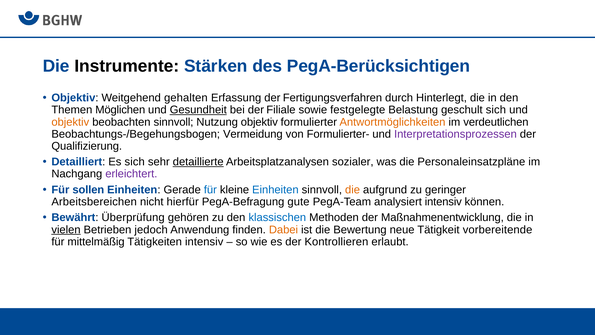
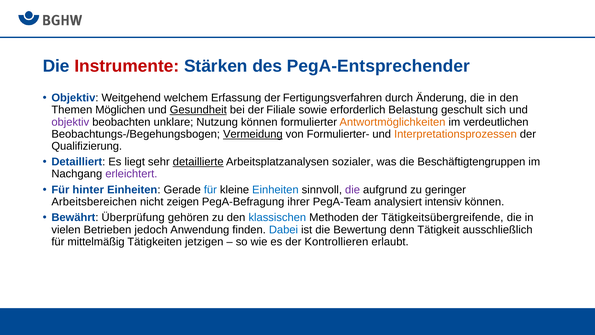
Instrumente colour: black -> red (127, 66)
PegA-Berücksichtigen: PegA-Berücksichtigen -> PegA-Entsprechender (378, 66)
gehalten: gehalten -> welchem (186, 98)
Hinterlegt: Hinterlegt -> Änderung (442, 98)
festgelegte: festgelegte -> erforderlich (358, 110)
objektiv colour: orange -> purple (70, 122)
beobachten sinnvoll: sinnvoll -> unklare (174, 122)
Nutzung objektiv: objektiv -> können (259, 122)
Vermeidung underline: none -> present (253, 134)
Interpretationsprozessen colour: purple -> orange (455, 134)
Es sich: sich -> liegt (135, 162)
Personaleinsatzpläne: Personaleinsatzpläne -> Beschäftigtengruppen (471, 162)
sollen: sollen -> hinter (88, 190)
die colour: orange -> purple (353, 190)
hierfür: hierfür -> zeigen (183, 202)
gute: gute -> ihrer (299, 202)
Maßnahmenentwicklung: Maßnahmenentwicklung -> Tätigkeitsübergreifende (442, 217)
vielen underline: present -> none (66, 229)
Dabei colour: orange -> blue (284, 229)
neue: neue -> denn (402, 229)
vorbereitende: vorbereitende -> ausschließlich (498, 229)
Tätigkeiten intensiv: intensiv -> jetzigen (204, 242)
